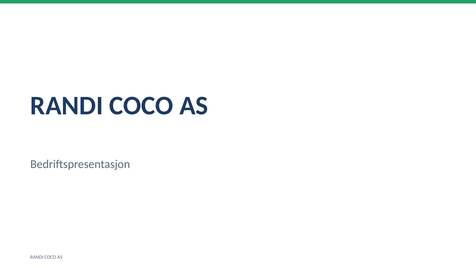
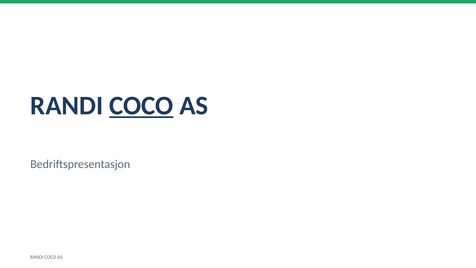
COCO underline: none -> present (141, 106)
